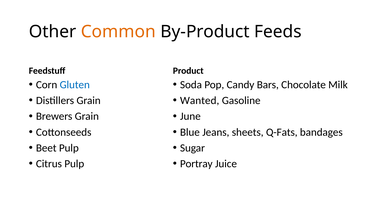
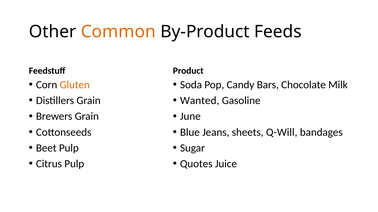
Gluten colour: blue -> orange (75, 85)
Q-Fats: Q-Fats -> Q-Will (282, 133)
Portray: Portray -> Quotes (196, 164)
